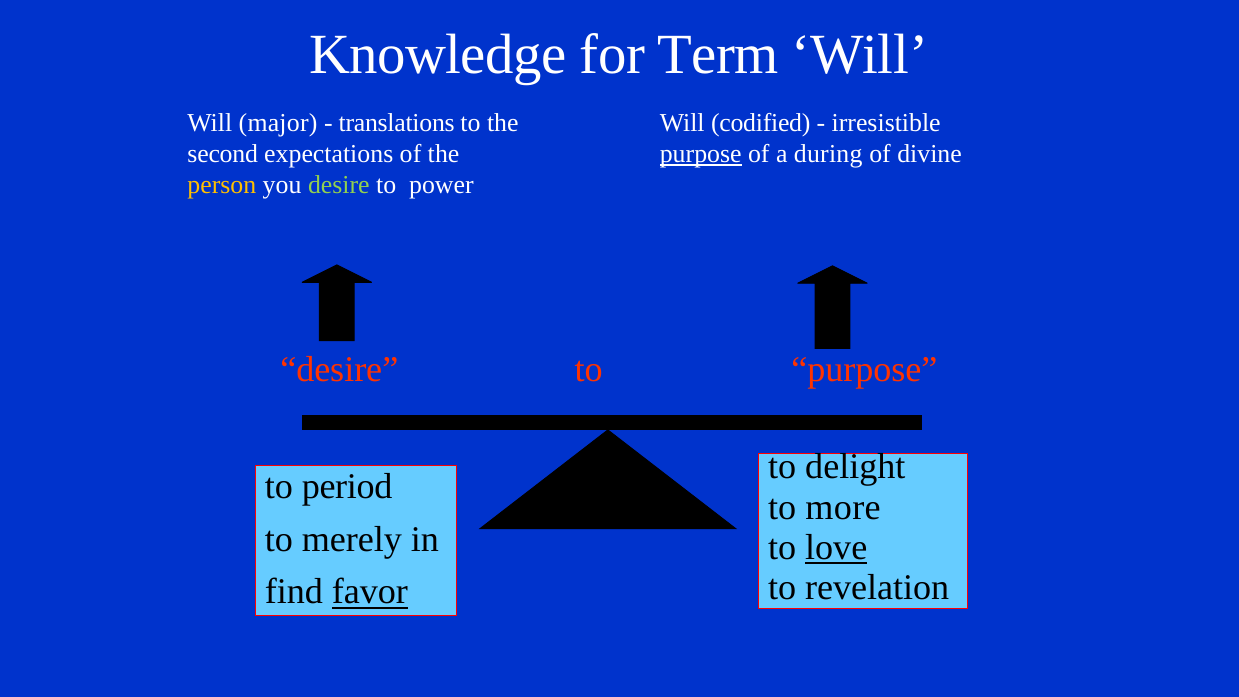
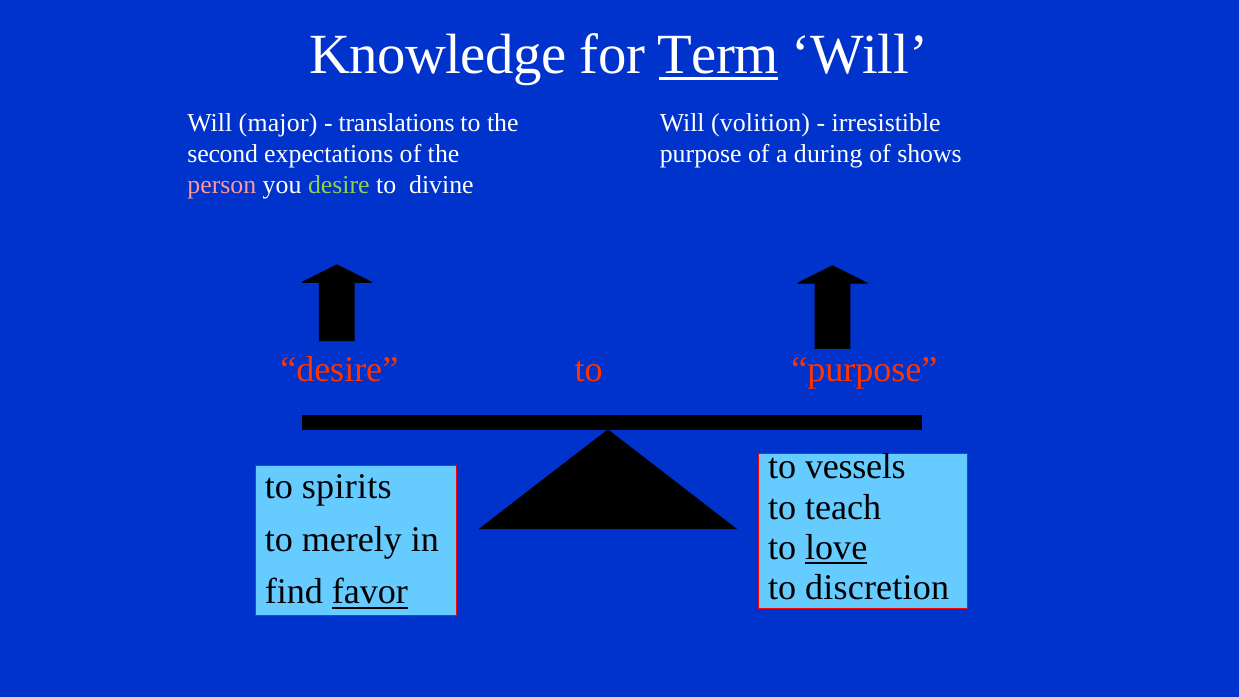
Term underline: none -> present (718, 54)
codified: codified -> volition (761, 123)
purpose underline: present -> none (701, 154)
divine: divine -> shows (930, 154)
person colour: yellow -> pink (222, 185)
power: power -> divine (441, 185)
delight: delight -> vessels (855, 467)
period: period -> spirits (347, 486)
more: more -> teach (843, 508)
revelation: revelation -> discretion (877, 587)
